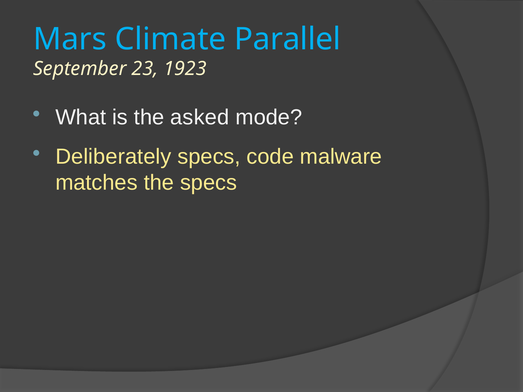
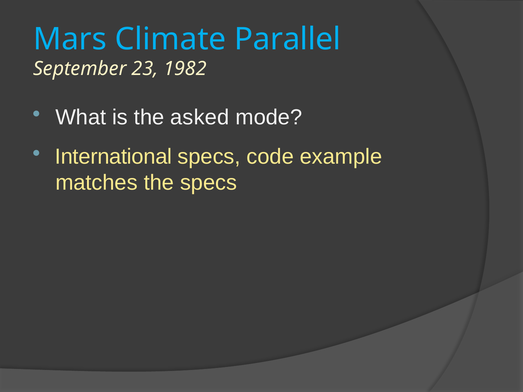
1923: 1923 -> 1982 (185, 69)
Deliberately: Deliberately -> International (114, 157)
malware: malware -> example (341, 157)
